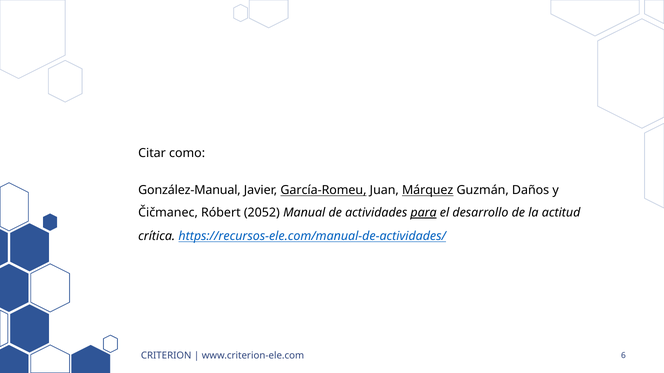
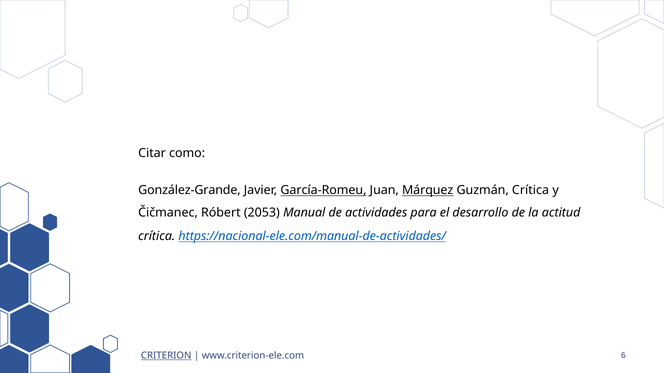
González-Manual: González-Manual -> González-Grande (189, 191)
Guzmán Daños: Daños -> Crítica (531, 191)
2052: 2052 -> 2053 (262, 213)
para underline: present -> none (424, 213)
https://recursos-ele.com/manual-de-actividades/: https://recursos-ele.com/manual-de-actividades/ -> https://nacional-ele.com/manual-de-actividades/ (312, 236)
CRITERION underline: none -> present (166, 356)
